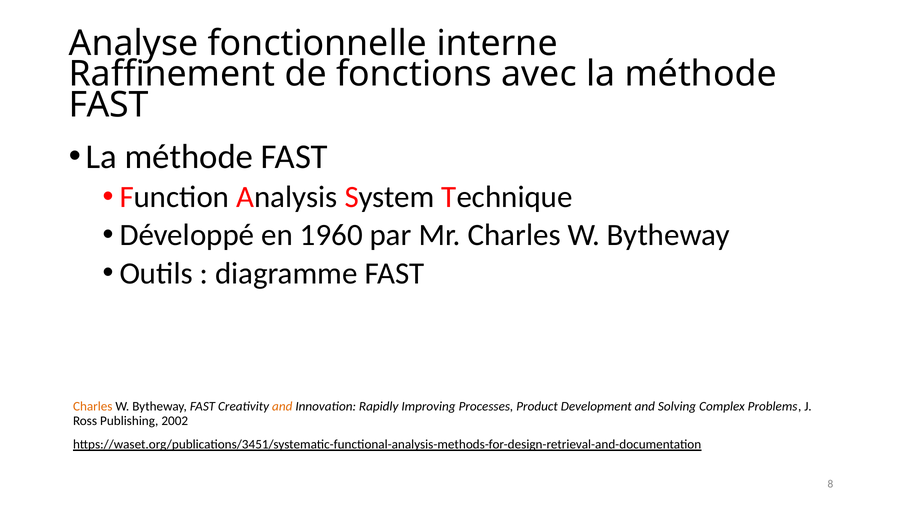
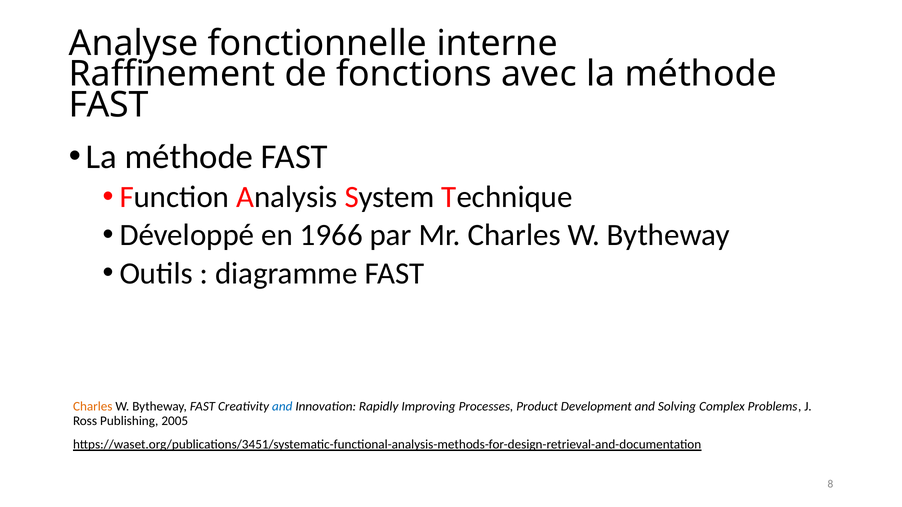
1960: 1960 -> 1966 (331, 235)
and colour: orange -> blue (282, 407)
2002: 2002 -> 2005 (175, 421)
